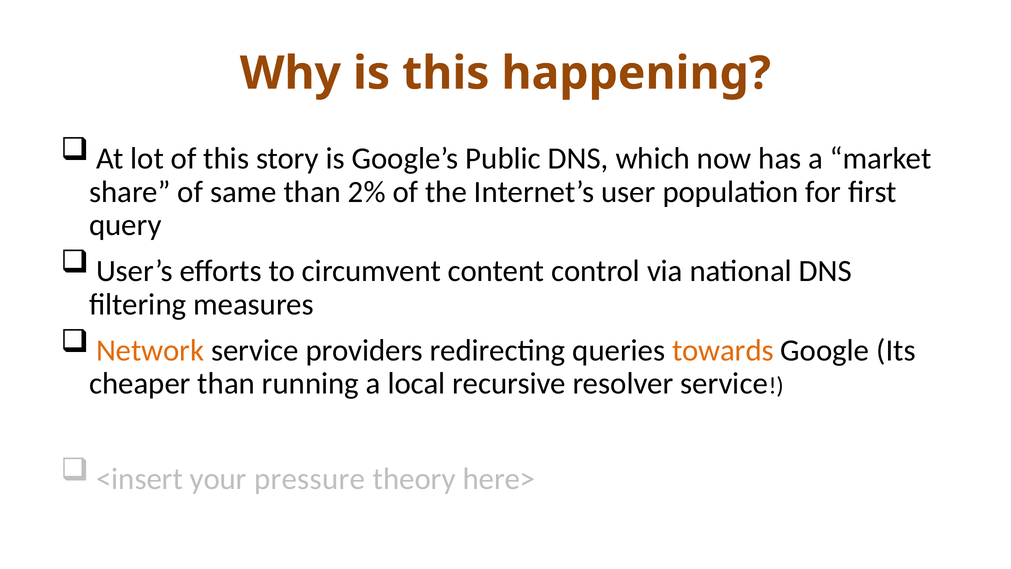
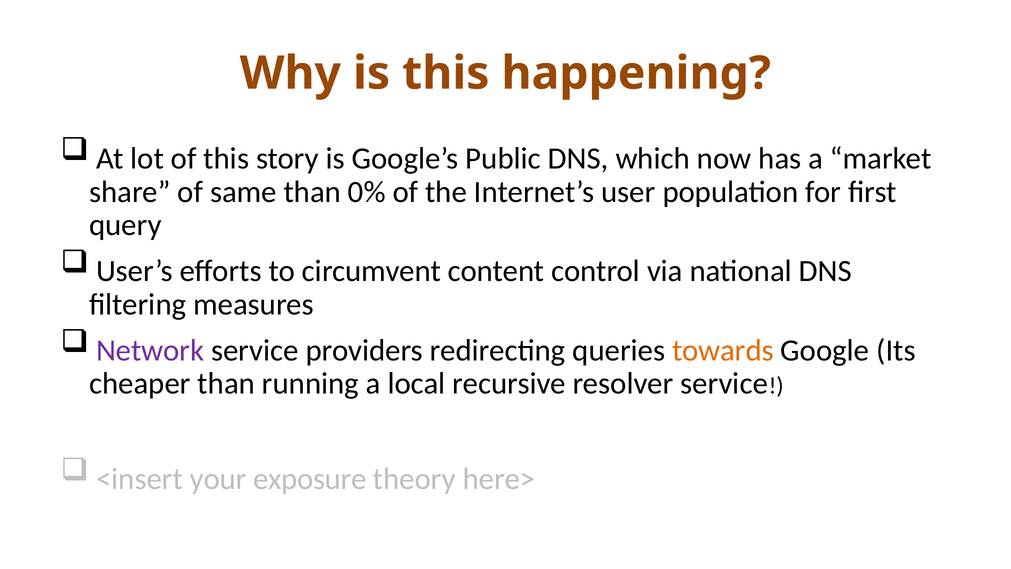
2%: 2% -> 0% (367, 192)
Network colour: orange -> purple (150, 350)
pressure: pressure -> exposure (310, 479)
